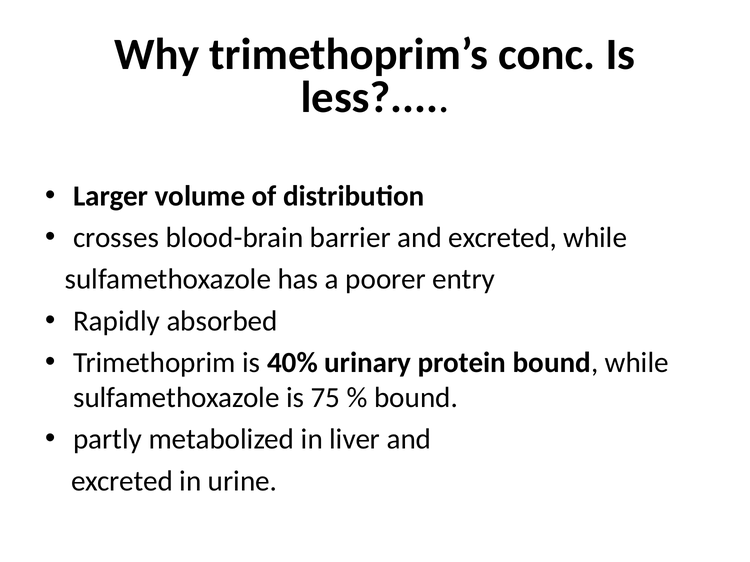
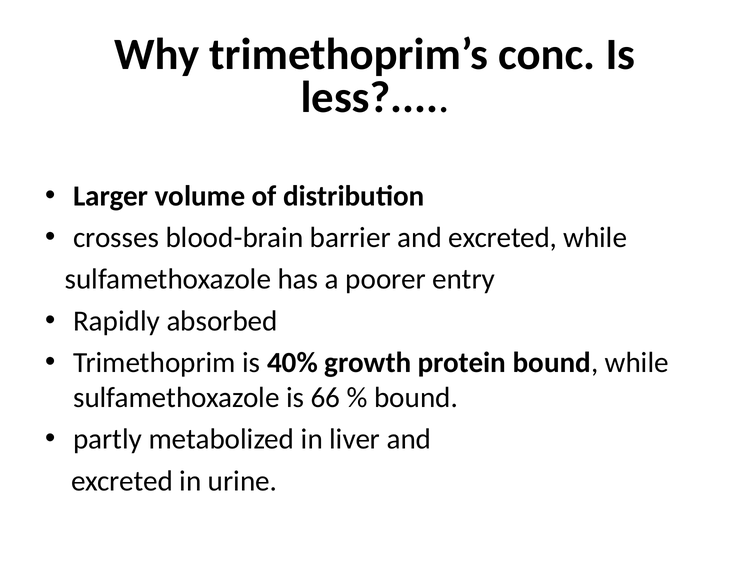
urinary: urinary -> growth (368, 363)
75: 75 -> 66 (326, 398)
